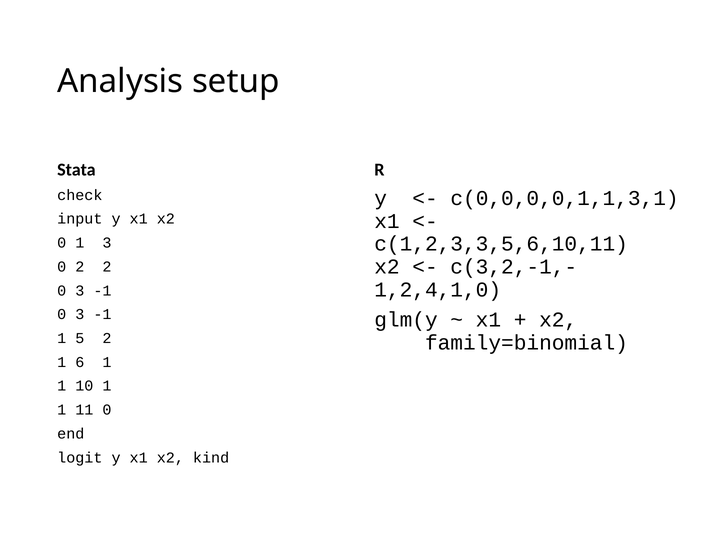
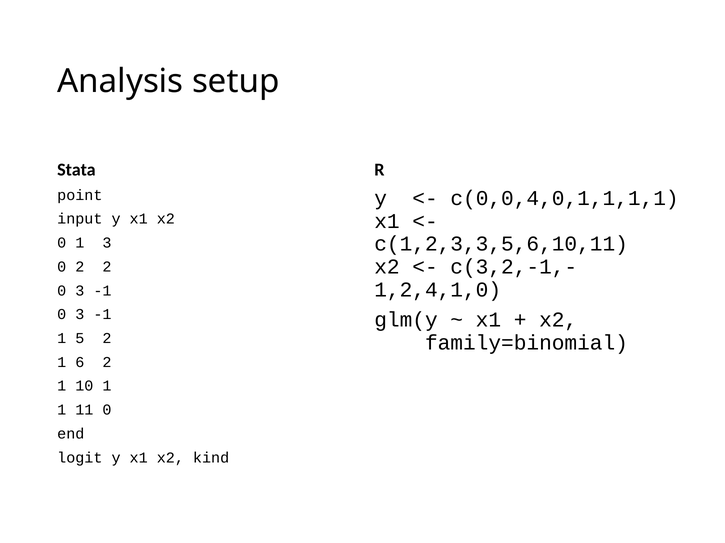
check: check -> point (80, 195)
c(0,0,0,0,1,1,3,1: c(0,0,0,0,1,1,3,1 -> c(0,0,4,0,1,1,1,1 (565, 199)
6 1: 1 -> 2 (107, 363)
